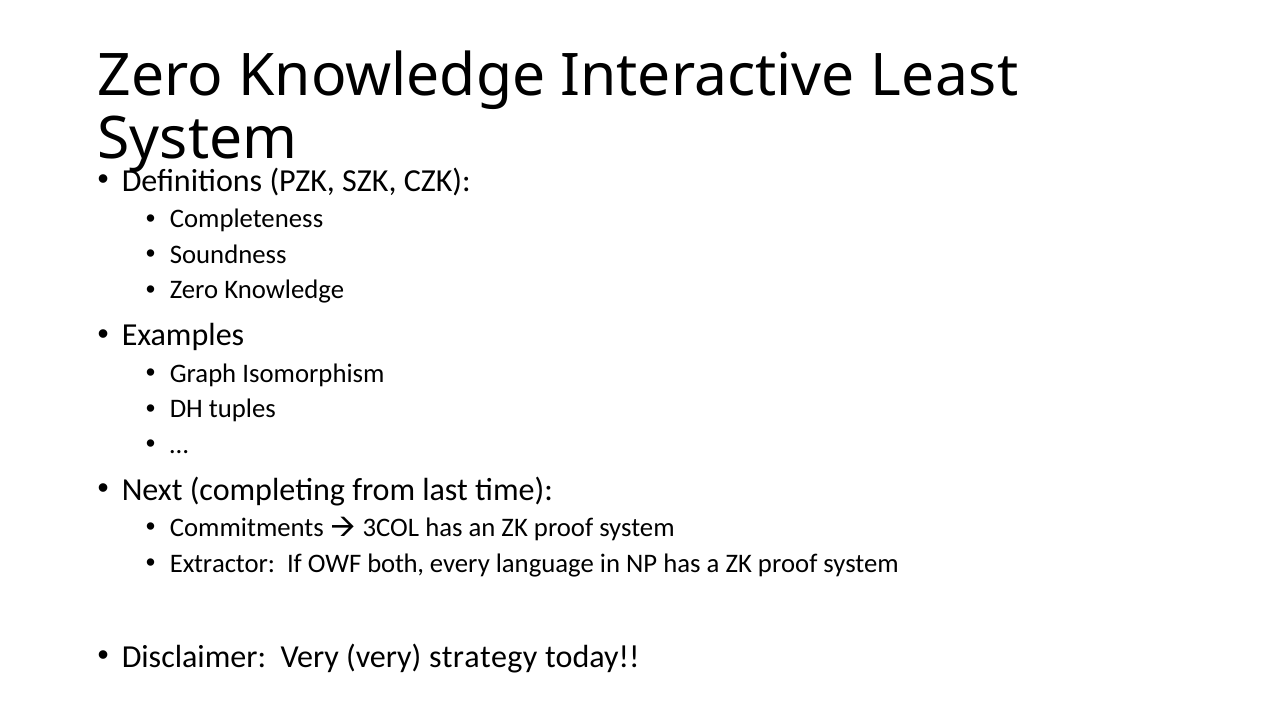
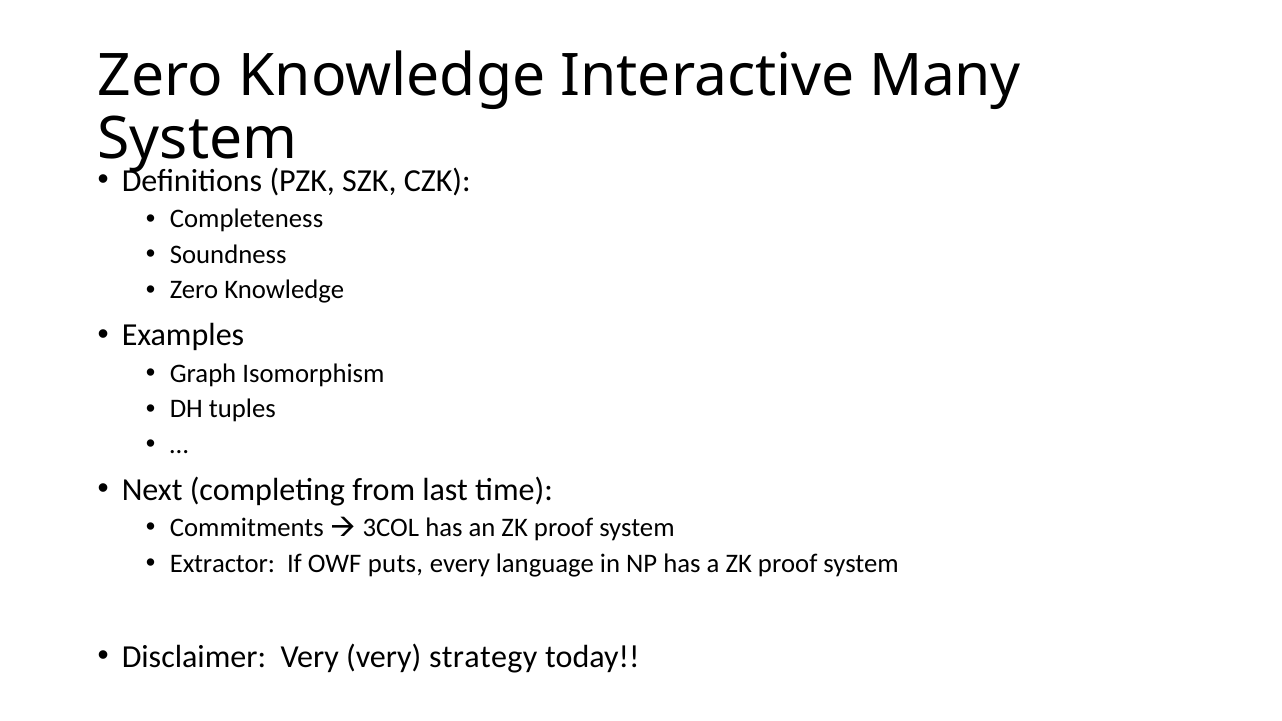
Least: Least -> Many (945, 76)
both: both -> puts (396, 564)
